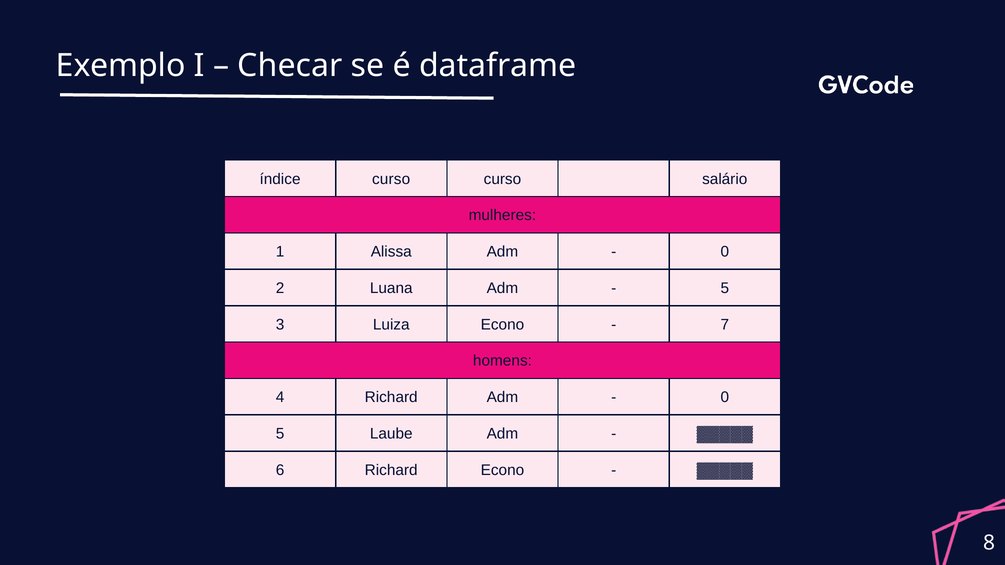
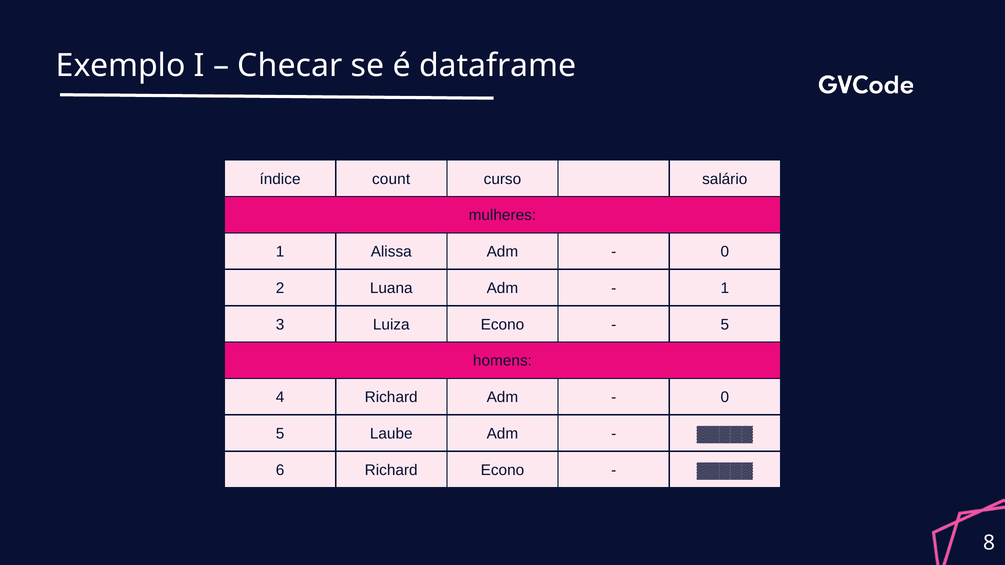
índice curso: curso -> count (391, 179)
5: 5 -> 1 (725, 288)
7: 7 -> 5 (725, 325)
